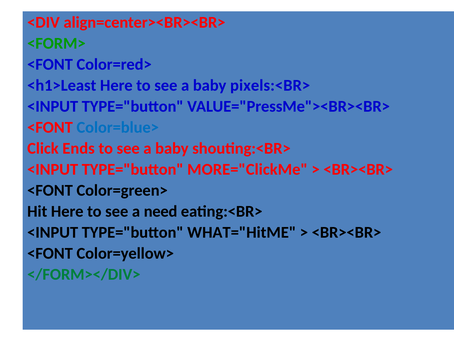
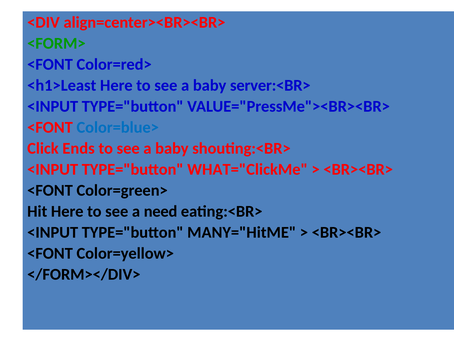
pixels:<BR>: pixels:<BR> -> server:<BR> (270, 85)
MORE="ClickMe: MORE="ClickMe -> WHAT="ClickMe (248, 169)
WHAT="HitME: WHAT="HitME -> MANY="HitME (242, 232)
</FORM></DIV> colour: green -> black (84, 274)
